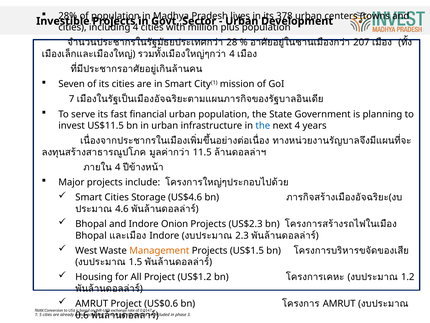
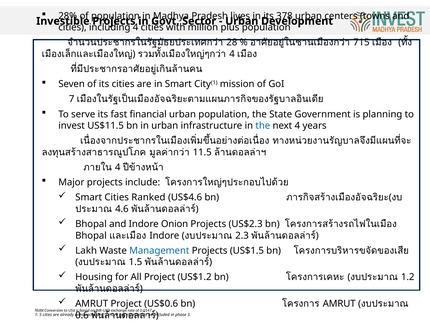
207: 207 -> 715 (361, 42)
Storage: Storage -> Ranked (148, 197)
West: West -> Lakh (86, 250)
Management colour: orange -> blue (159, 250)
